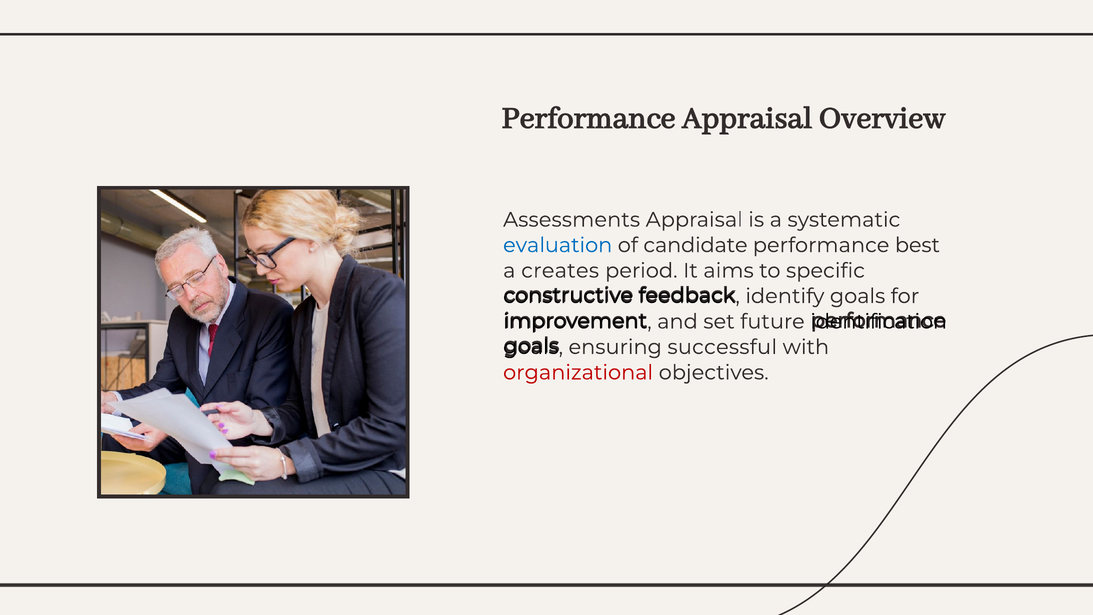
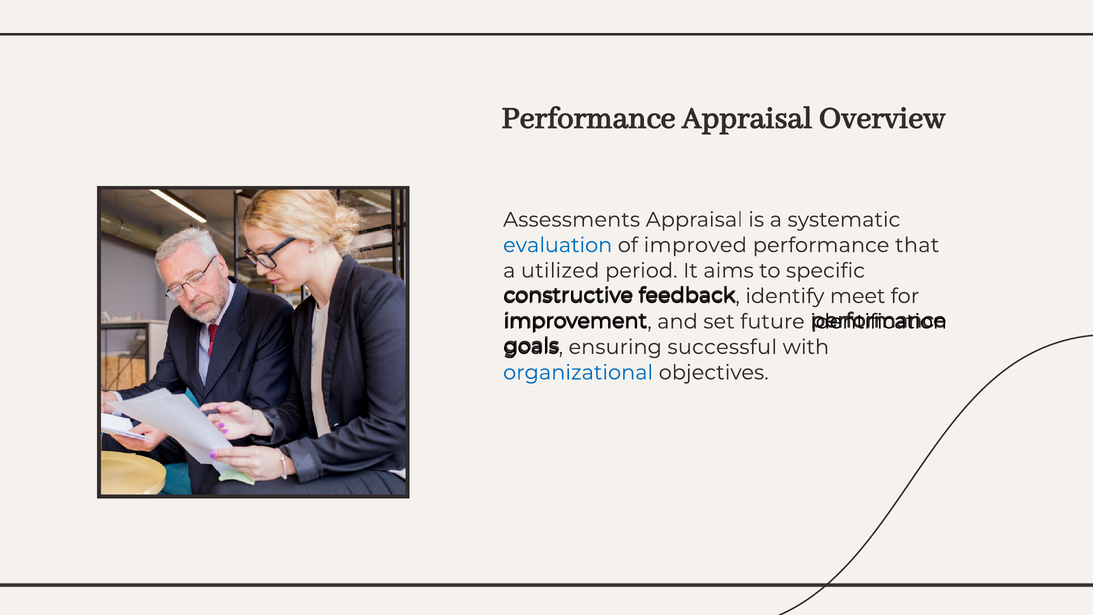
candidate: candidate -> improved (695, 245)
best: best -> that (917, 245)
creates: creates -> utilized (560, 271)
identify goals: goals -> meet (858, 296)
organizational colour: red -> blue (578, 372)
